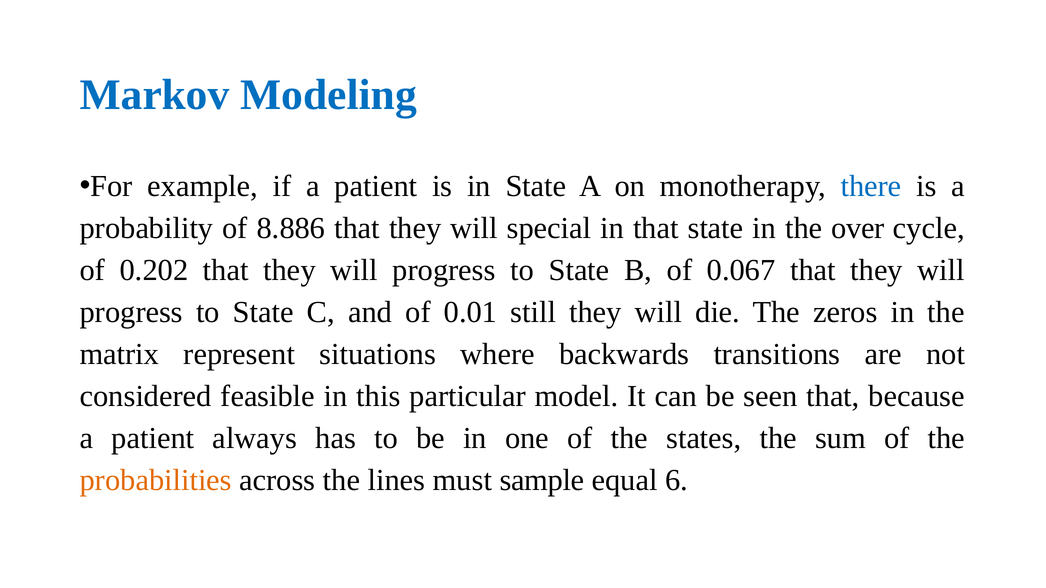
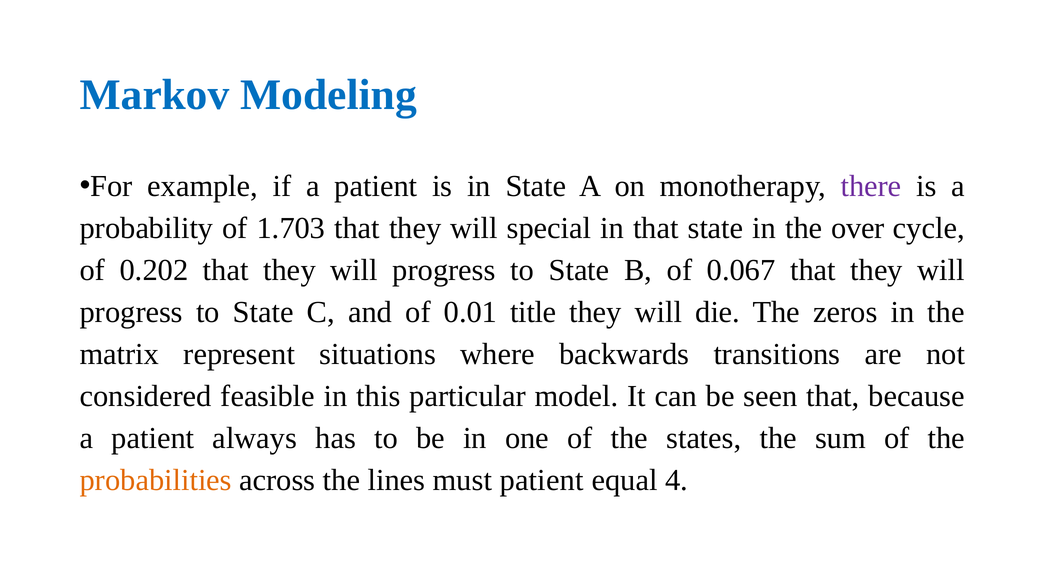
there colour: blue -> purple (871, 186)
8.886: 8.886 -> 1.703 (291, 228)
still: still -> title (533, 312)
must sample: sample -> patient (542, 480)
6: 6 -> 4 (677, 480)
